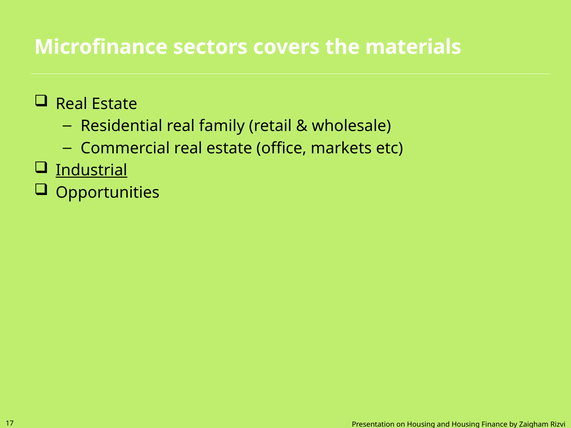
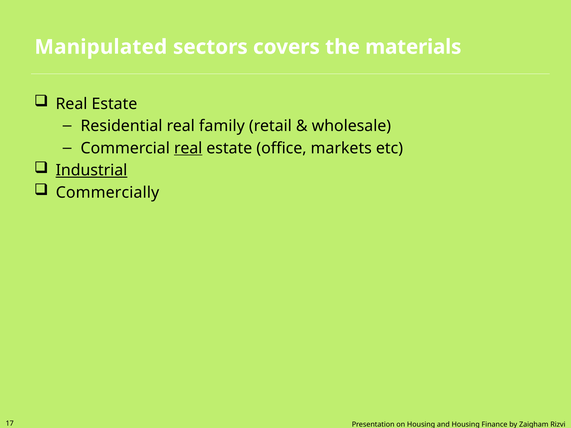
Microfinance: Microfinance -> Manipulated (101, 47)
real underline: none -> present (188, 148)
Opportunities: Opportunities -> Commercially (107, 193)
